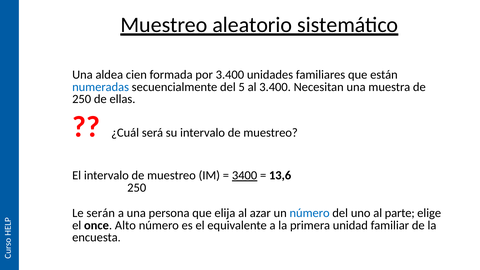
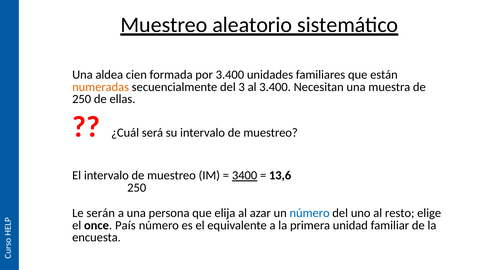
numeradas colour: blue -> orange (101, 87)
5: 5 -> 3 (242, 87)
parte: parte -> resto (400, 213)
Alto: Alto -> País (125, 225)
